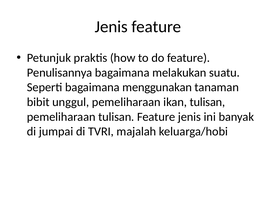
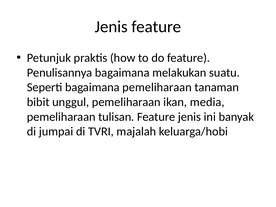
bagaimana menggunakan: menggunakan -> pemeliharaan (157, 87)
ikan tulisan: tulisan -> media (207, 102)
